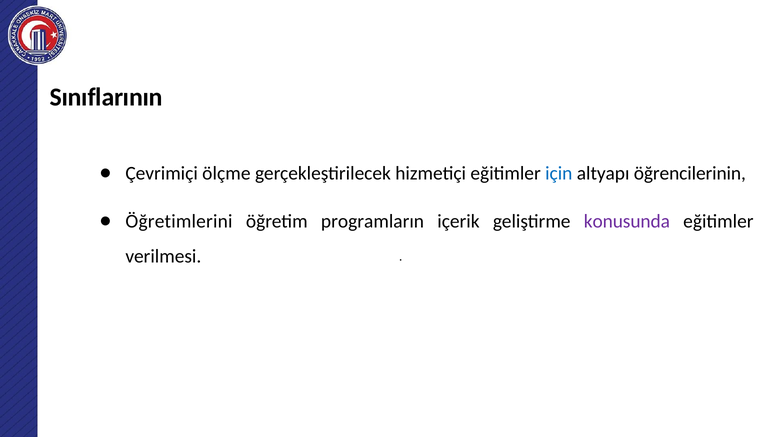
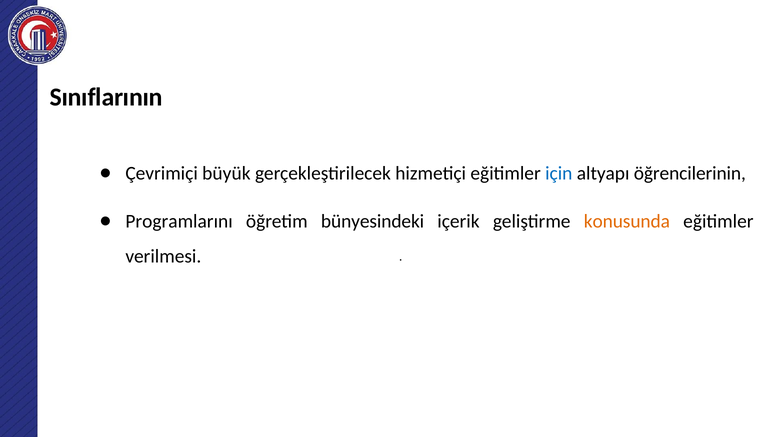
ölçme: ölçme -> büyük (226, 173)
Öğretimlerini: Öğretimlerini -> Programlarını (179, 221)
programların: programların -> bünyesindeki (373, 221)
konusunda colour: purple -> orange (627, 221)
